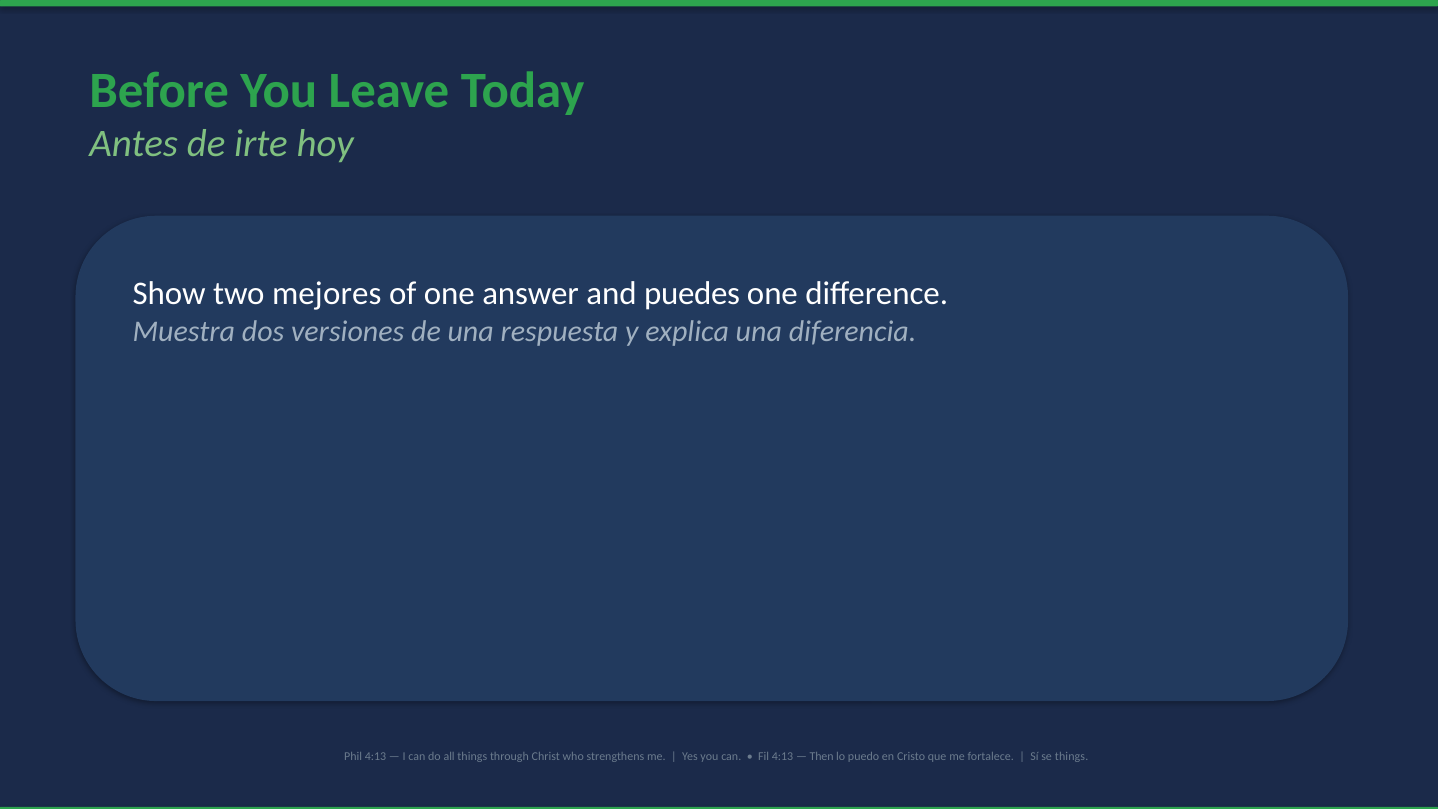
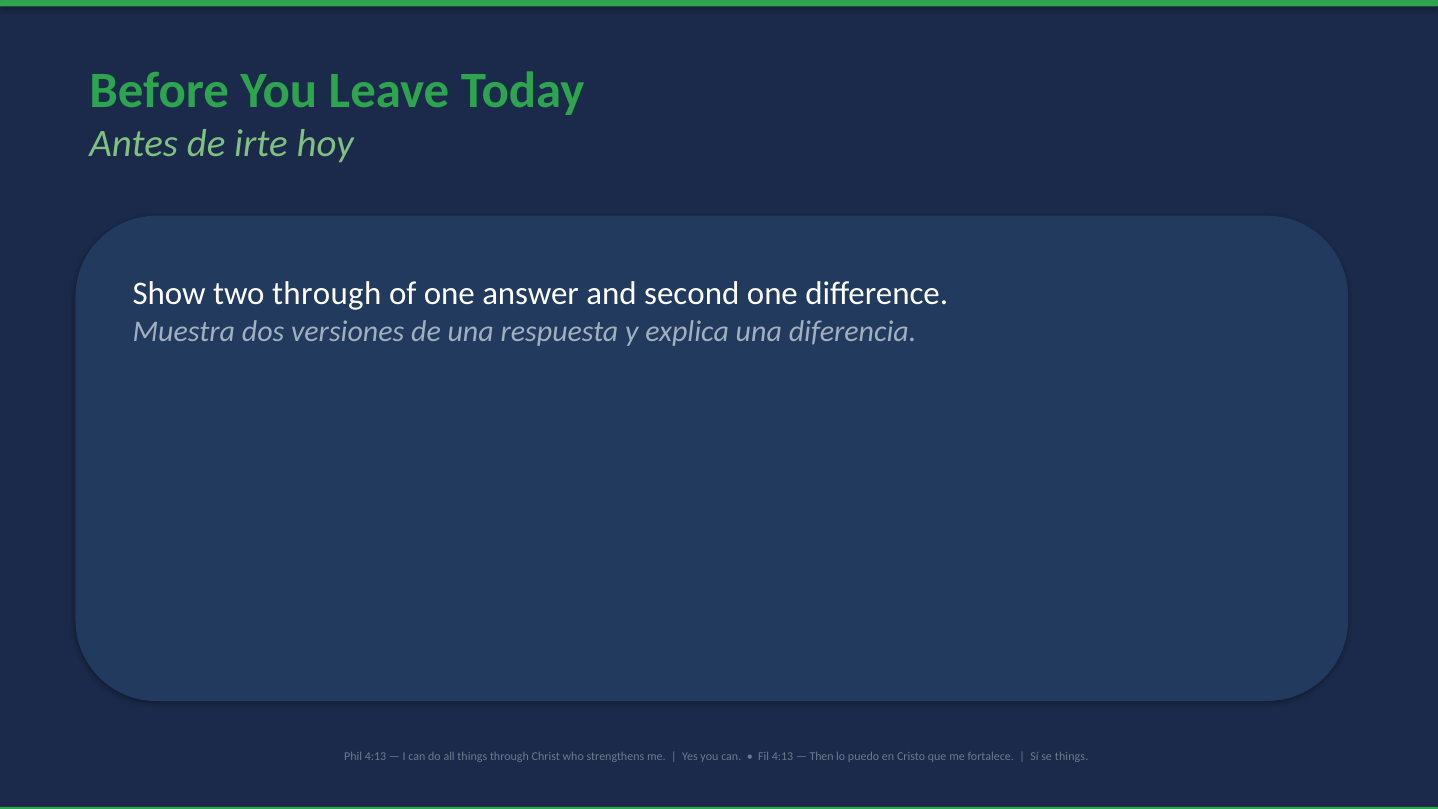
two mejores: mejores -> through (327, 294)
puedes: puedes -> second (692, 294)
